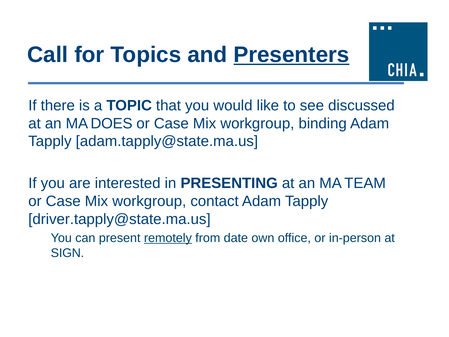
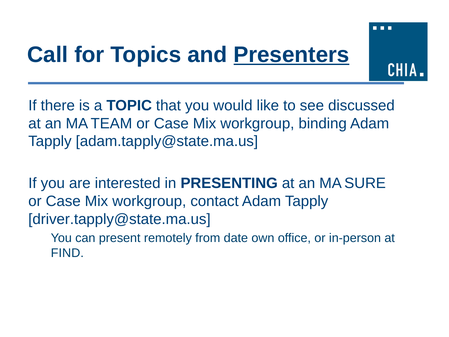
DOES: DOES -> TEAM (111, 123)
TEAM: TEAM -> SURE (365, 183)
remotely underline: present -> none (168, 238)
SIGN: SIGN -> FIND (67, 253)
